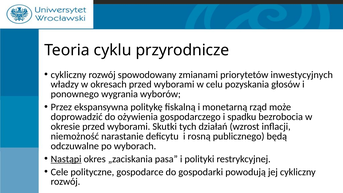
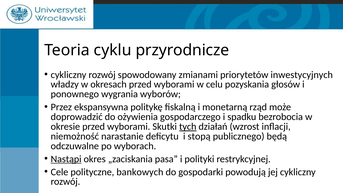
tych underline: none -> present (188, 127)
rosną: rosną -> stopą (199, 136)
gospodarce: gospodarce -> bankowych (140, 172)
